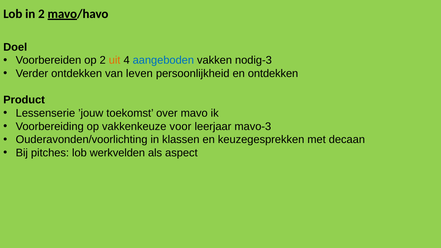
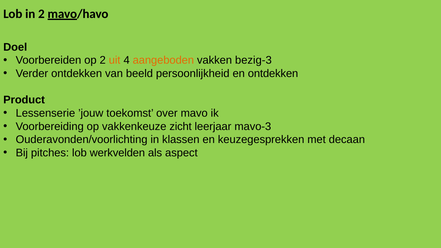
aangeboden colour: blue -> orange (163, 60)
nodig-3: nodig-3 -> bezig-3 (253, 60)
leven: leven -> beeld (139, 74)
voor: voor -> zicht (181, 126)
